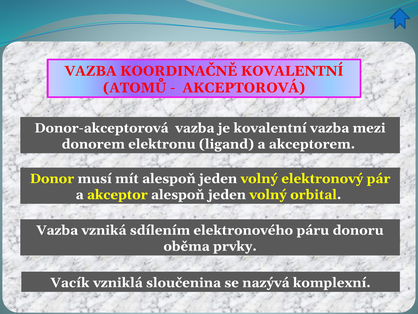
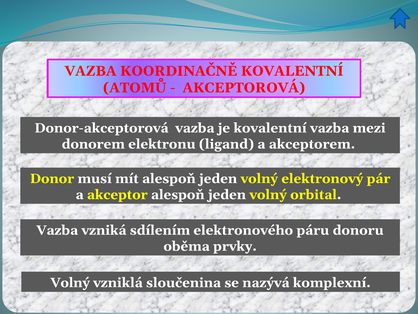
Vacík: Vacík -> Volný (70, 282)
